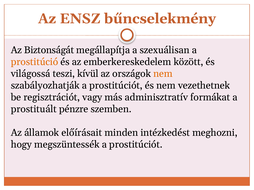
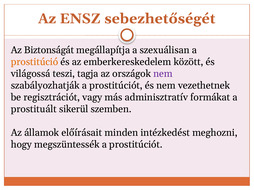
bűncselekmény: bűncselekmény -> sebezhetőségét (160, 19)
kívül: kívül -> tagja (88, 74)
nem colour: orange -> purple (163, 74)
pénzre: pénzre -> sikerül (74, 109)
